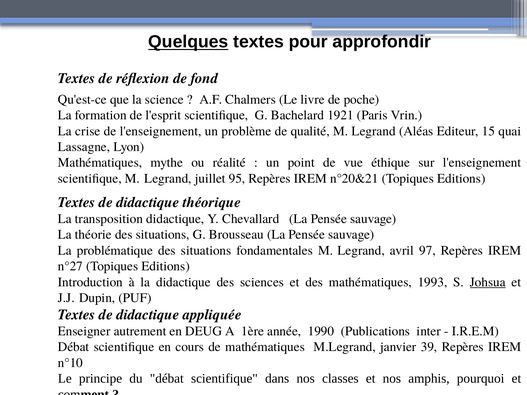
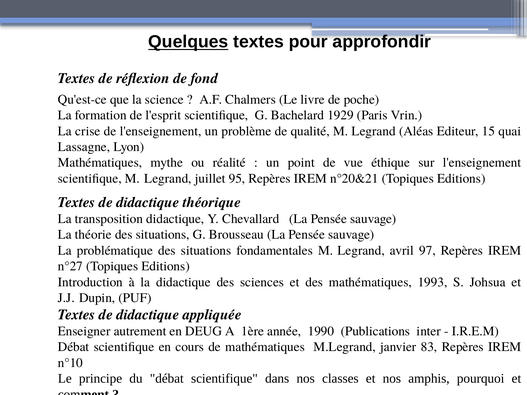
1921: 1921 -> 1929 (340, 115)
Johsua underline: present -> none (488, 282)
39: 39 -> 83 (429, 347)
